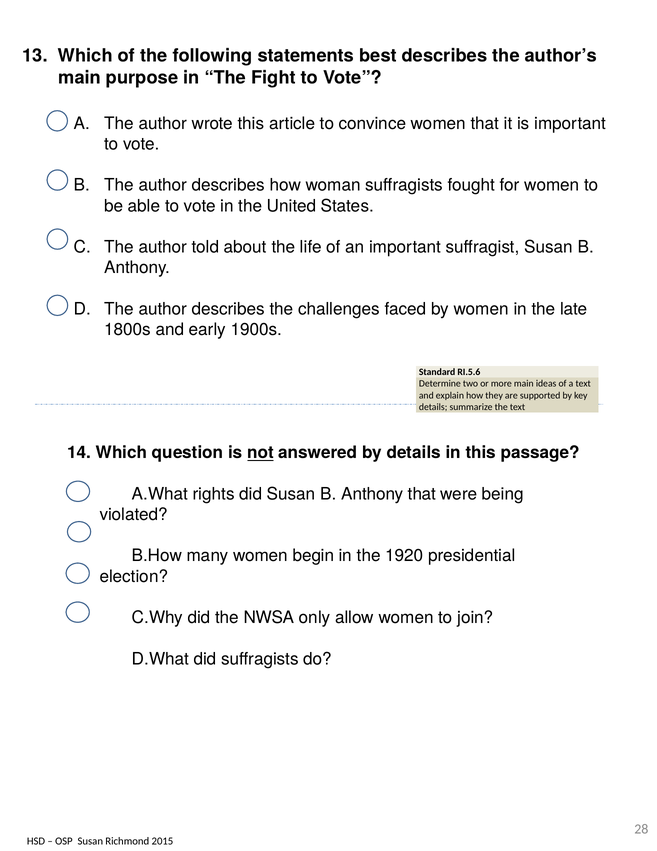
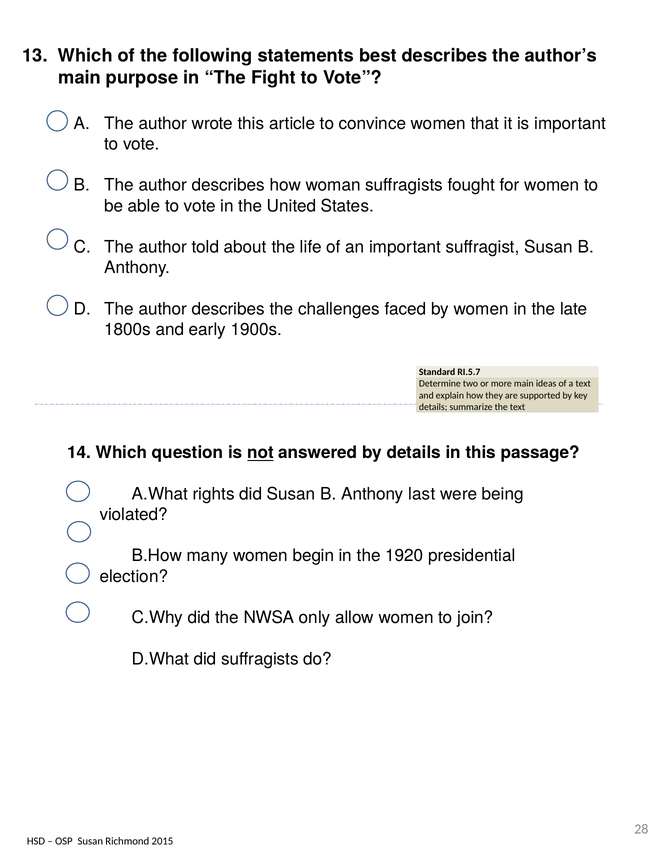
RI.5.6: RI.5.6 -> RI.5.7 (469, 372)
Anthony that: that -> last (422, 493)
